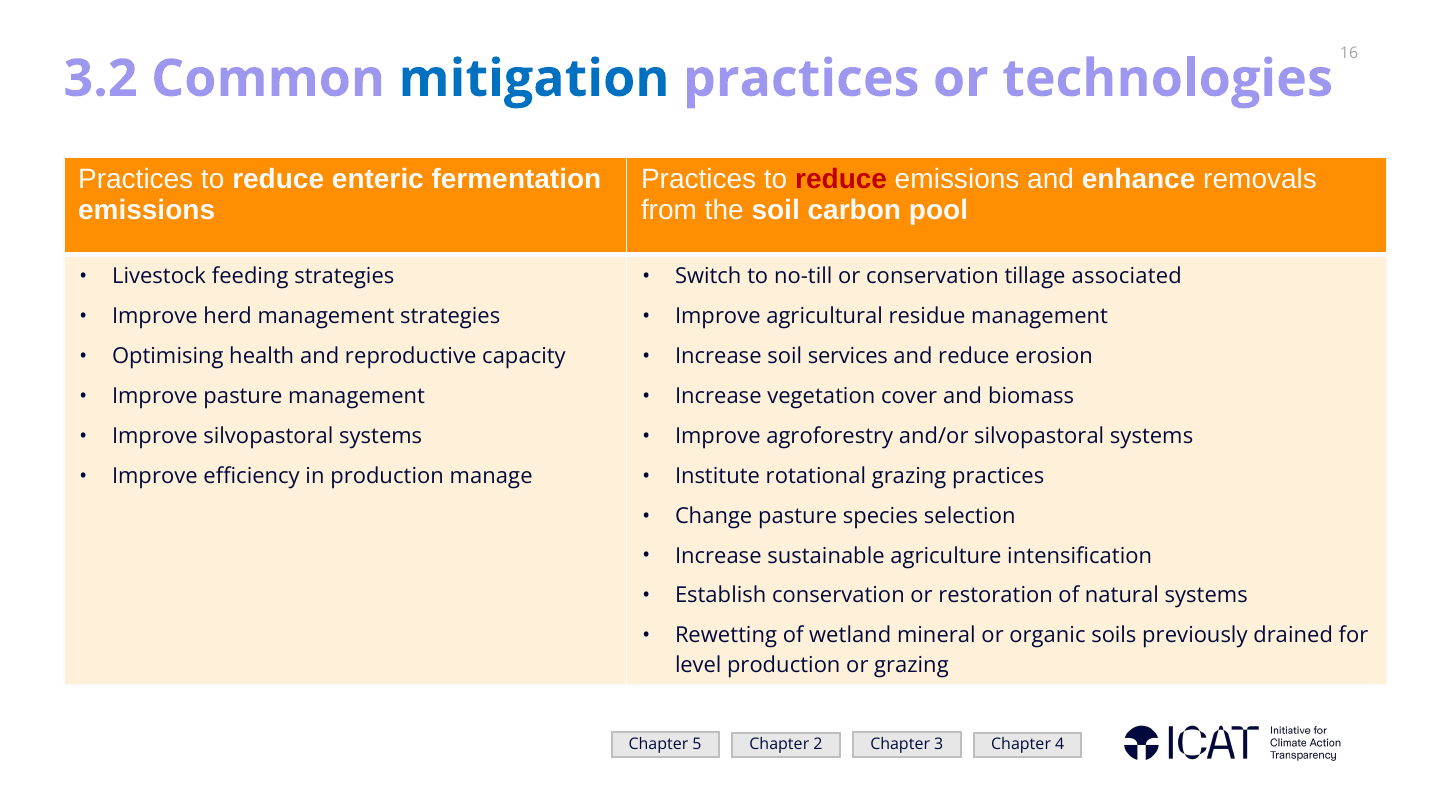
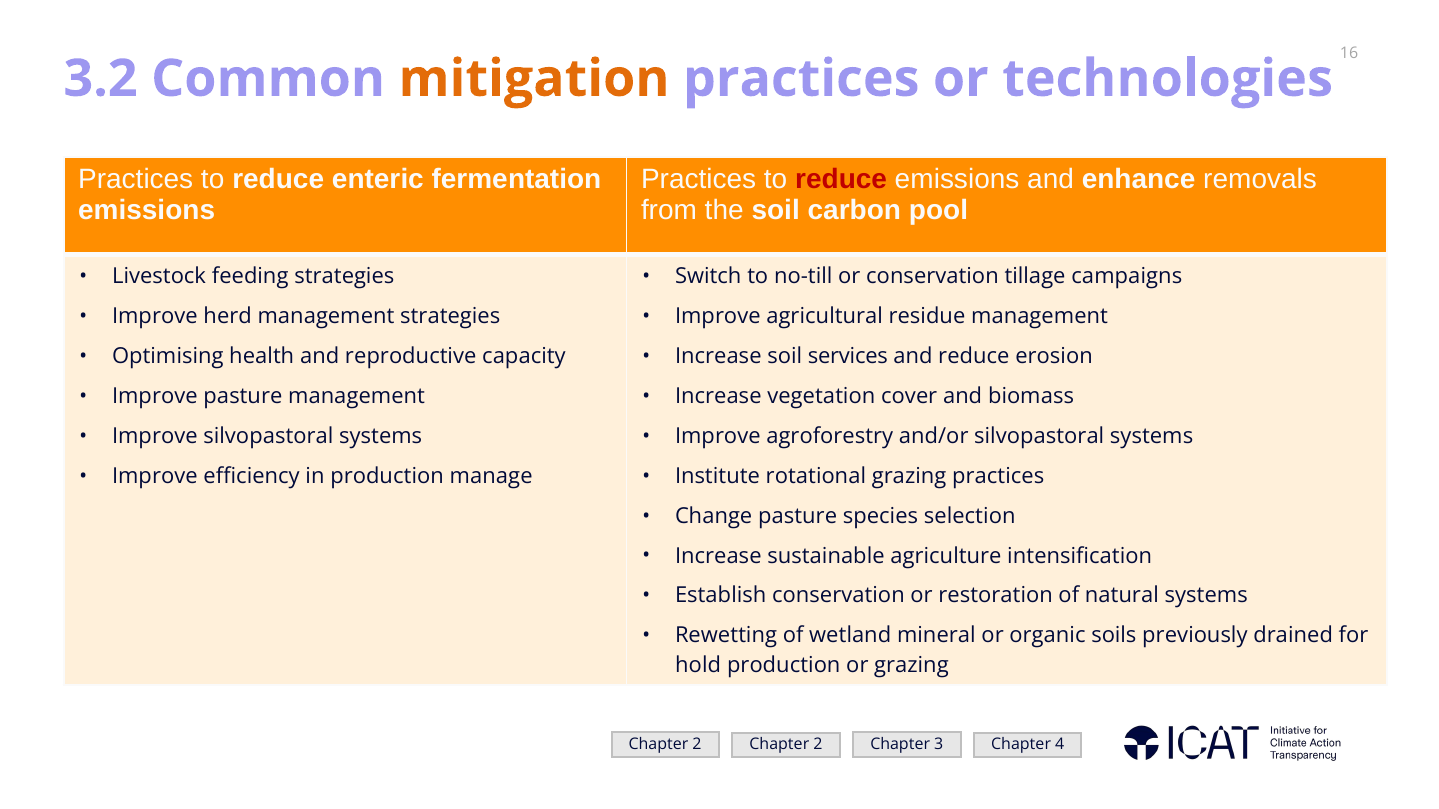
mitigation colour: blue -> orange (534, 79)
associated: associated -> campaigns (1127, 277)
level: level -> hold (698, 666)
5: 5 -> 2 (697, 745)
